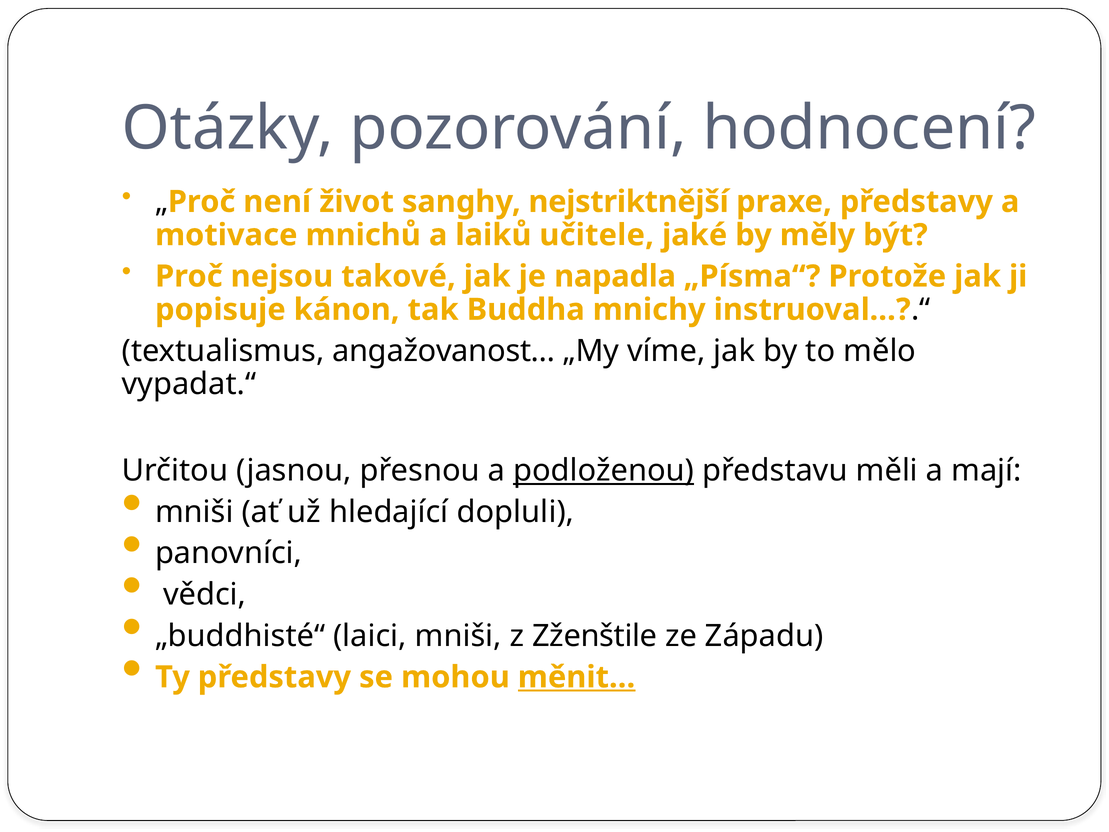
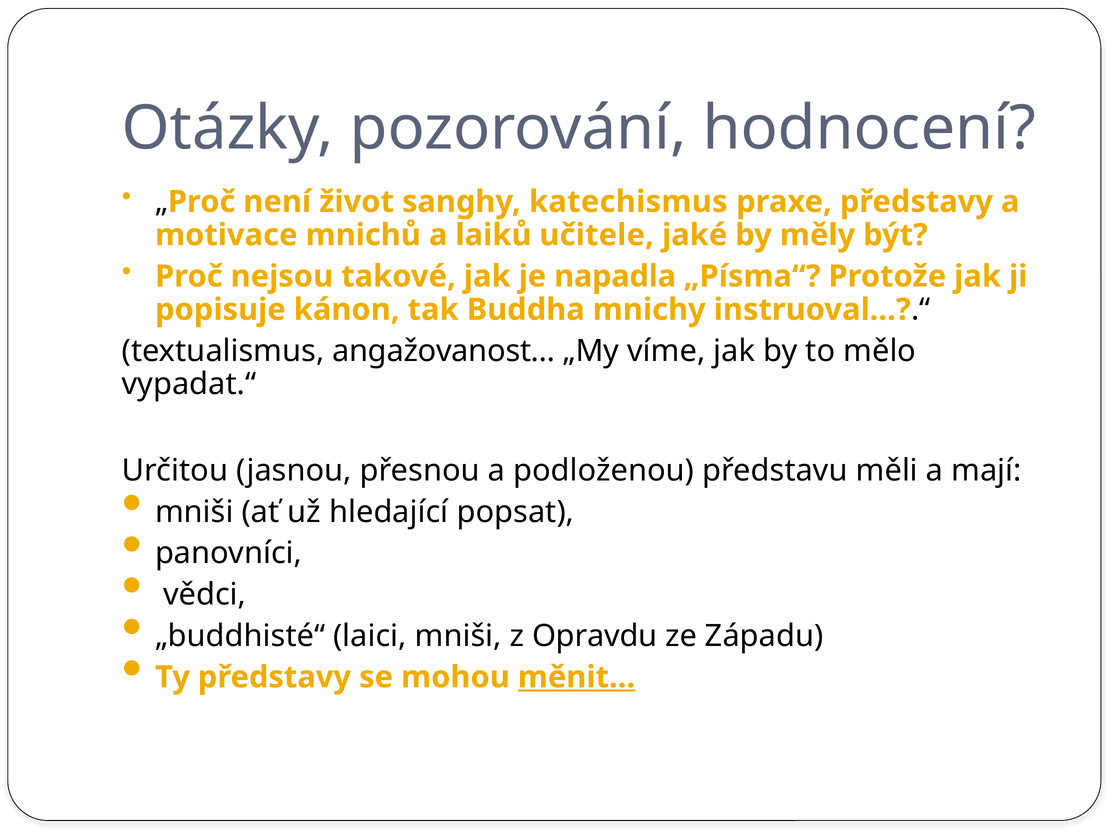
nejstriktnější: nejstriktnější -> katechismus (628, 202)
podloženou underline: present -> none (604, 470)
dopluli: dopluli -> popsat (515, 512)
Zženštile: Zženštile -> Opravdu (595, 636)
